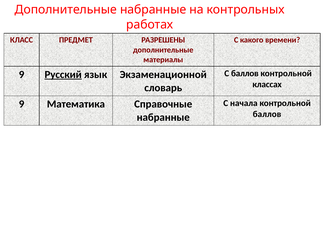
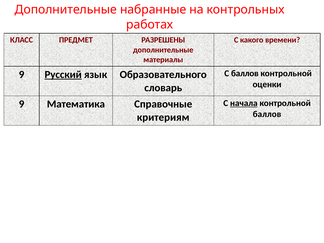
Экзаменационной: Экзаменационной -> Образовательного (163, 75)
классах: классах -> оценки (267, 84)
начала underline: none -> present (244, 103)
набранные: набранные -> критериям (163, 117)
